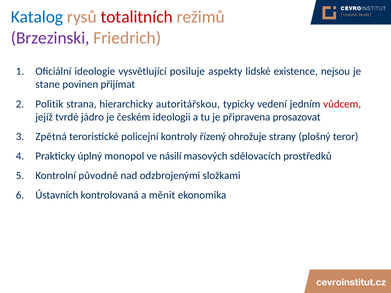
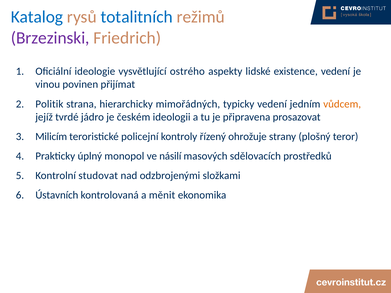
totalitních colour: red -> blue (137, 17)
posiluje: posiluje -> ostrého (187, 71)
existence nejsou: nejsou -> vedení (335, 71)
stane: stane -> vinou (48, 84)
autoritářskou: autoritářskou -> mimořádných (188, 104)
vůdcem colour: red -> orange (342, 104)
Zpětná: Zpětná -> Milicím (51, 137)
původně: původně -> studovat (98, 176)
